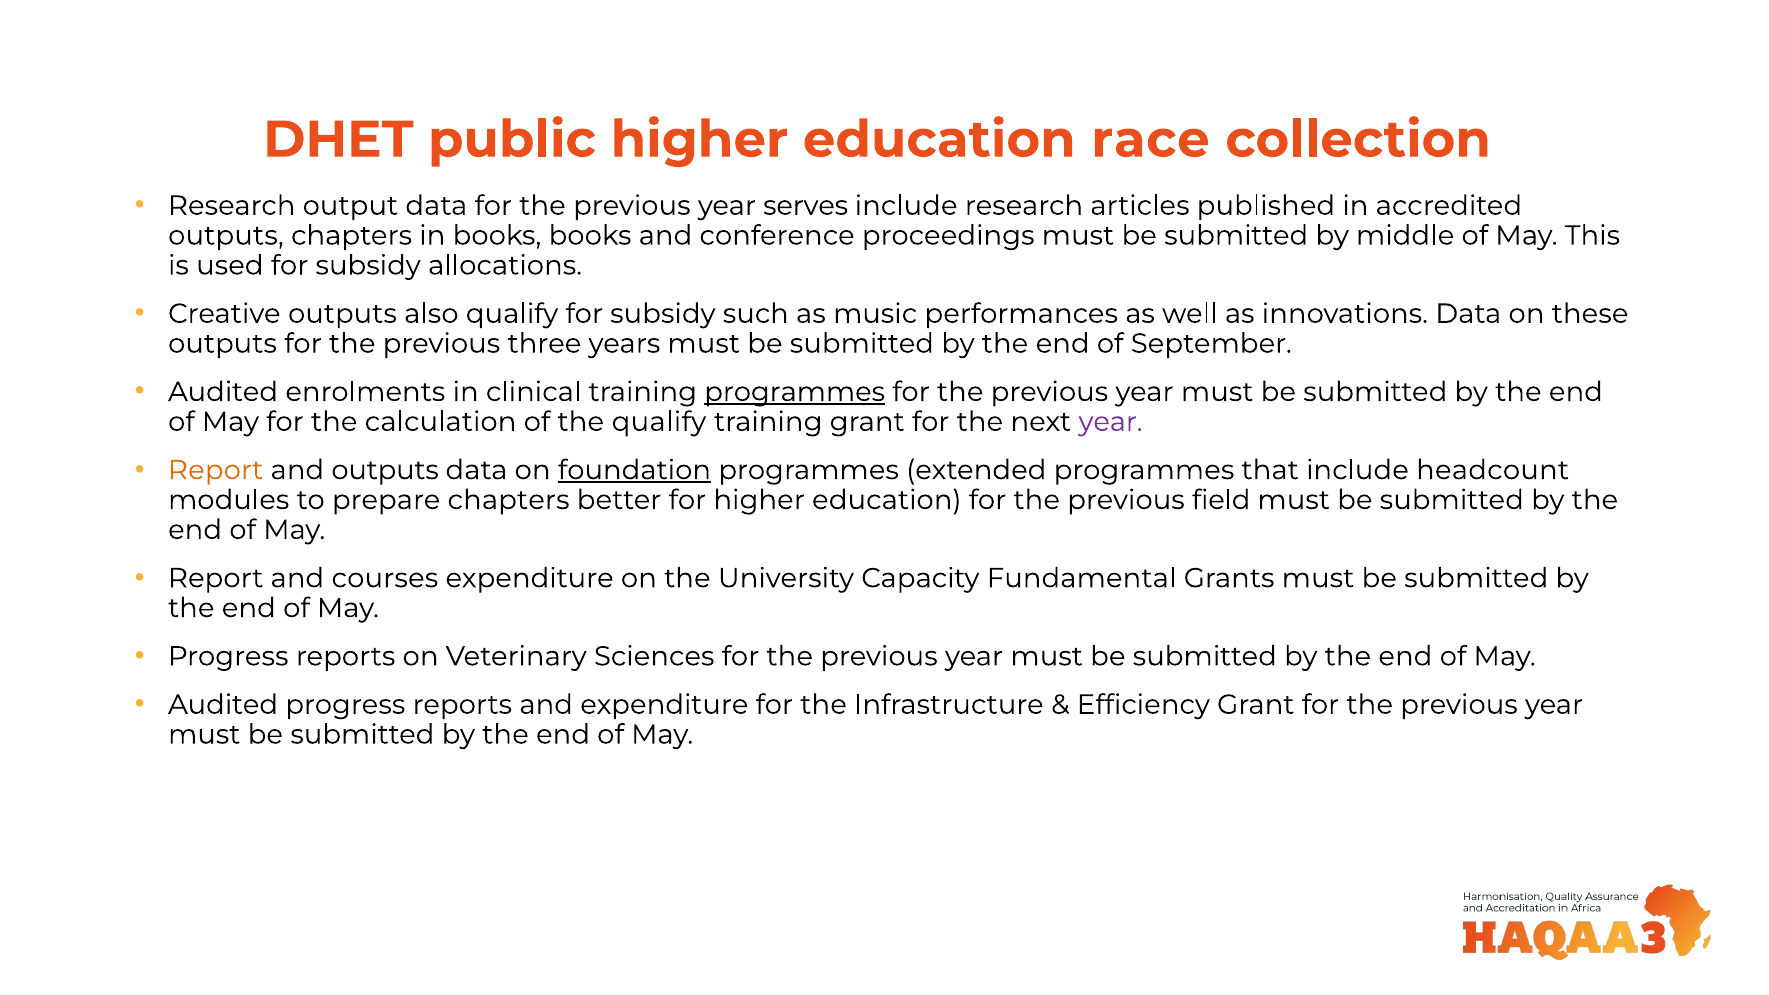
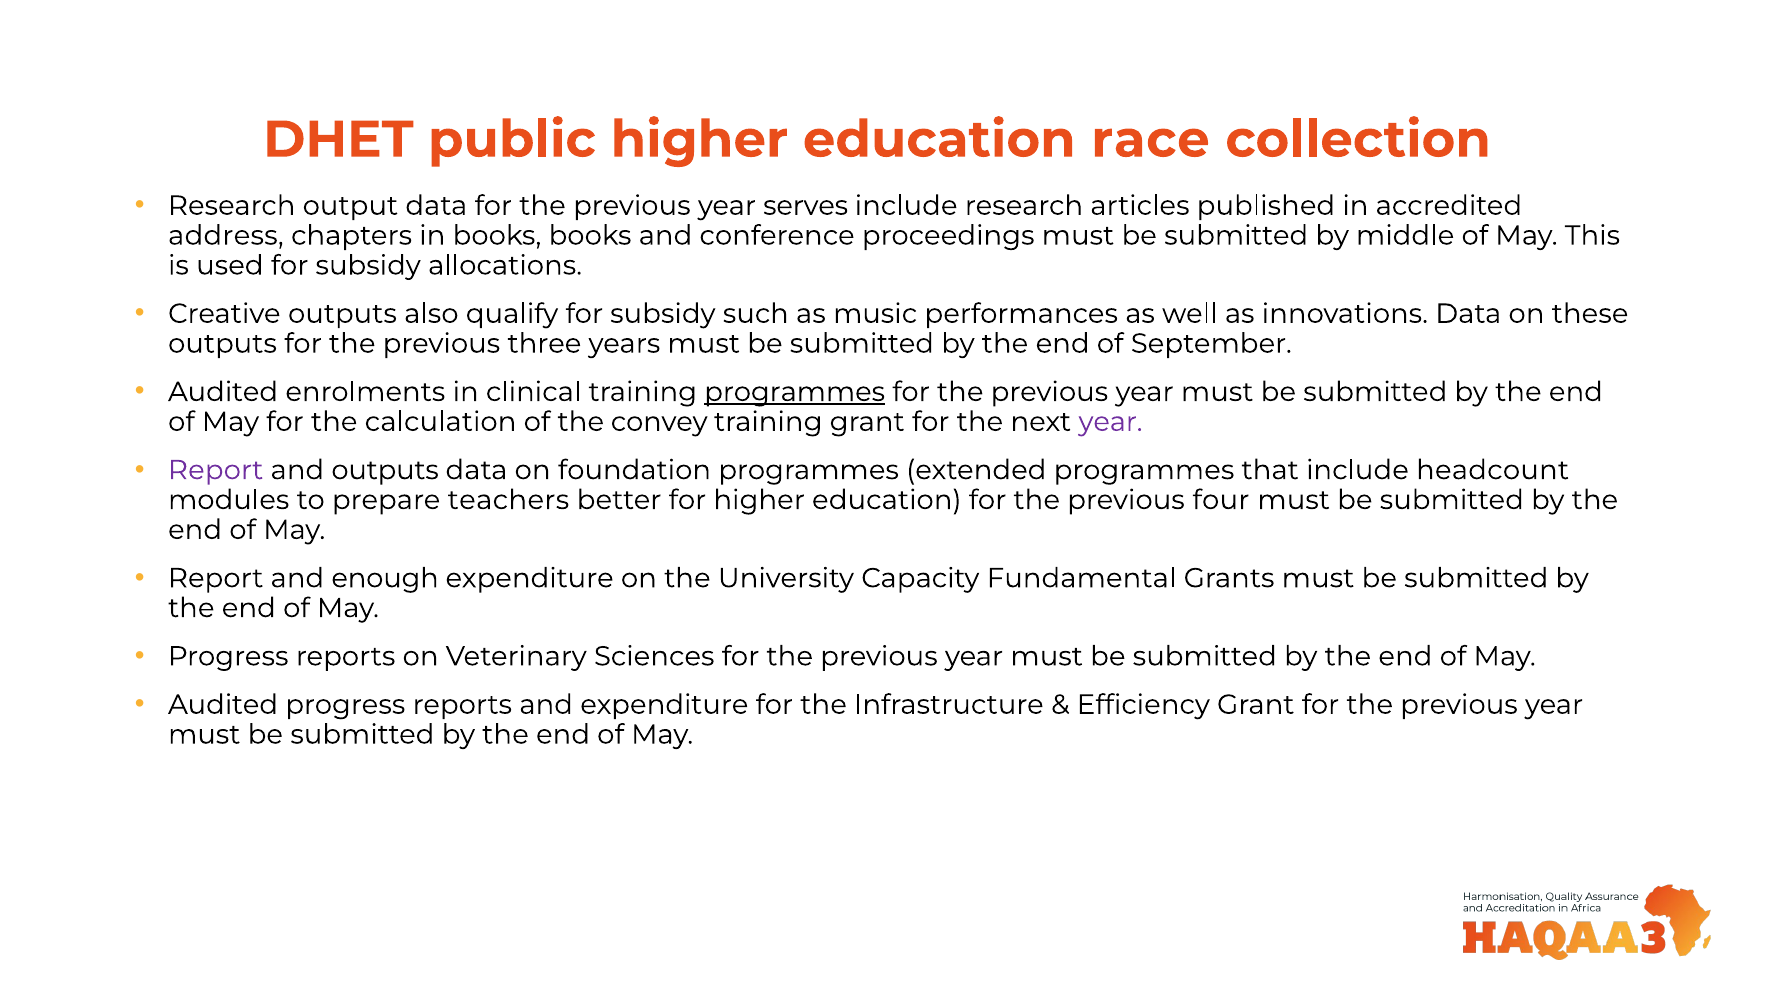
outputs: outputs -> address (226, 236)
the qualify: qualify -> convey (659, 422)
Report colour: orange -> purple (216, 470)
foundation underline: present -> none (634, 470)
prepare chapters: chapters -> teachers (508, 500)
field: field -> four (1221, 500)
courses: courses -> enough (385, 578)
